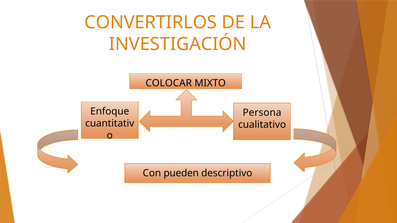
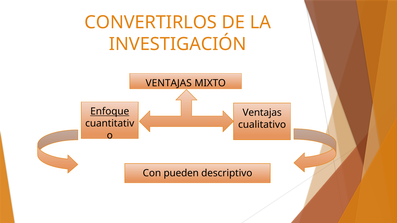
COLOCAR: COLOCAR -> VENTAJAS (169, 83)
Enfoque underline: none -> present (110, 112)
Persona: Persona -> Ventajas (262, 113)
